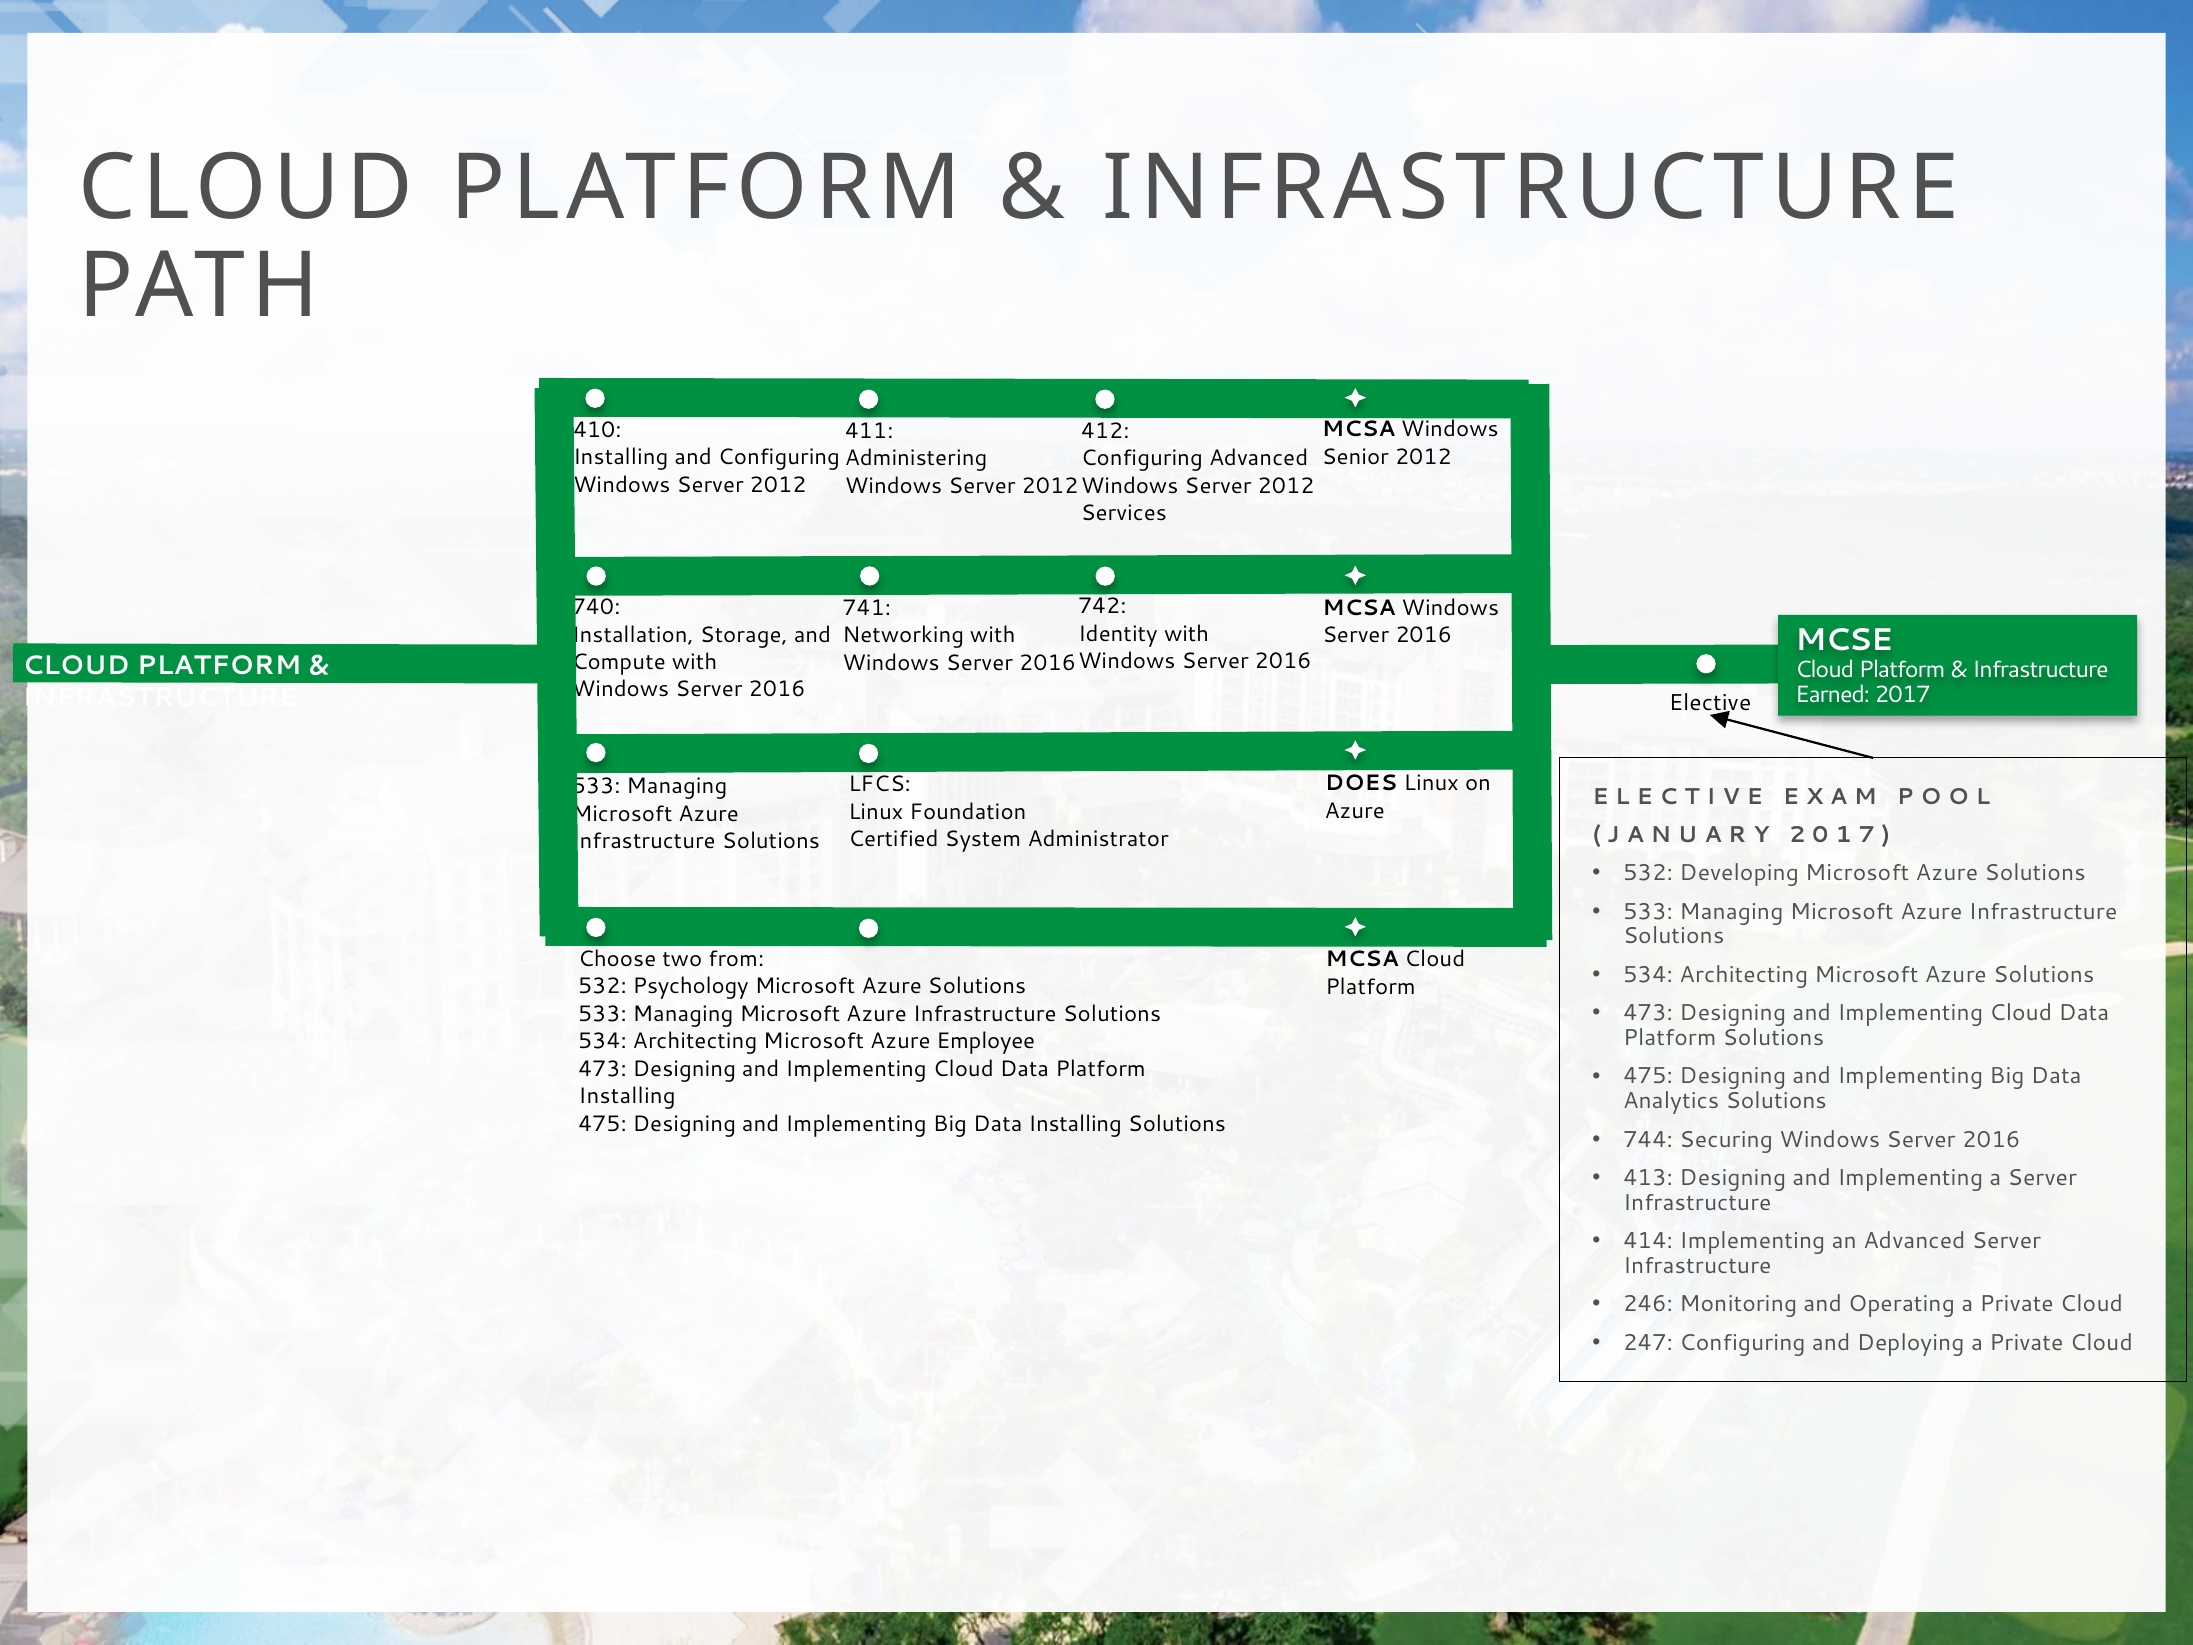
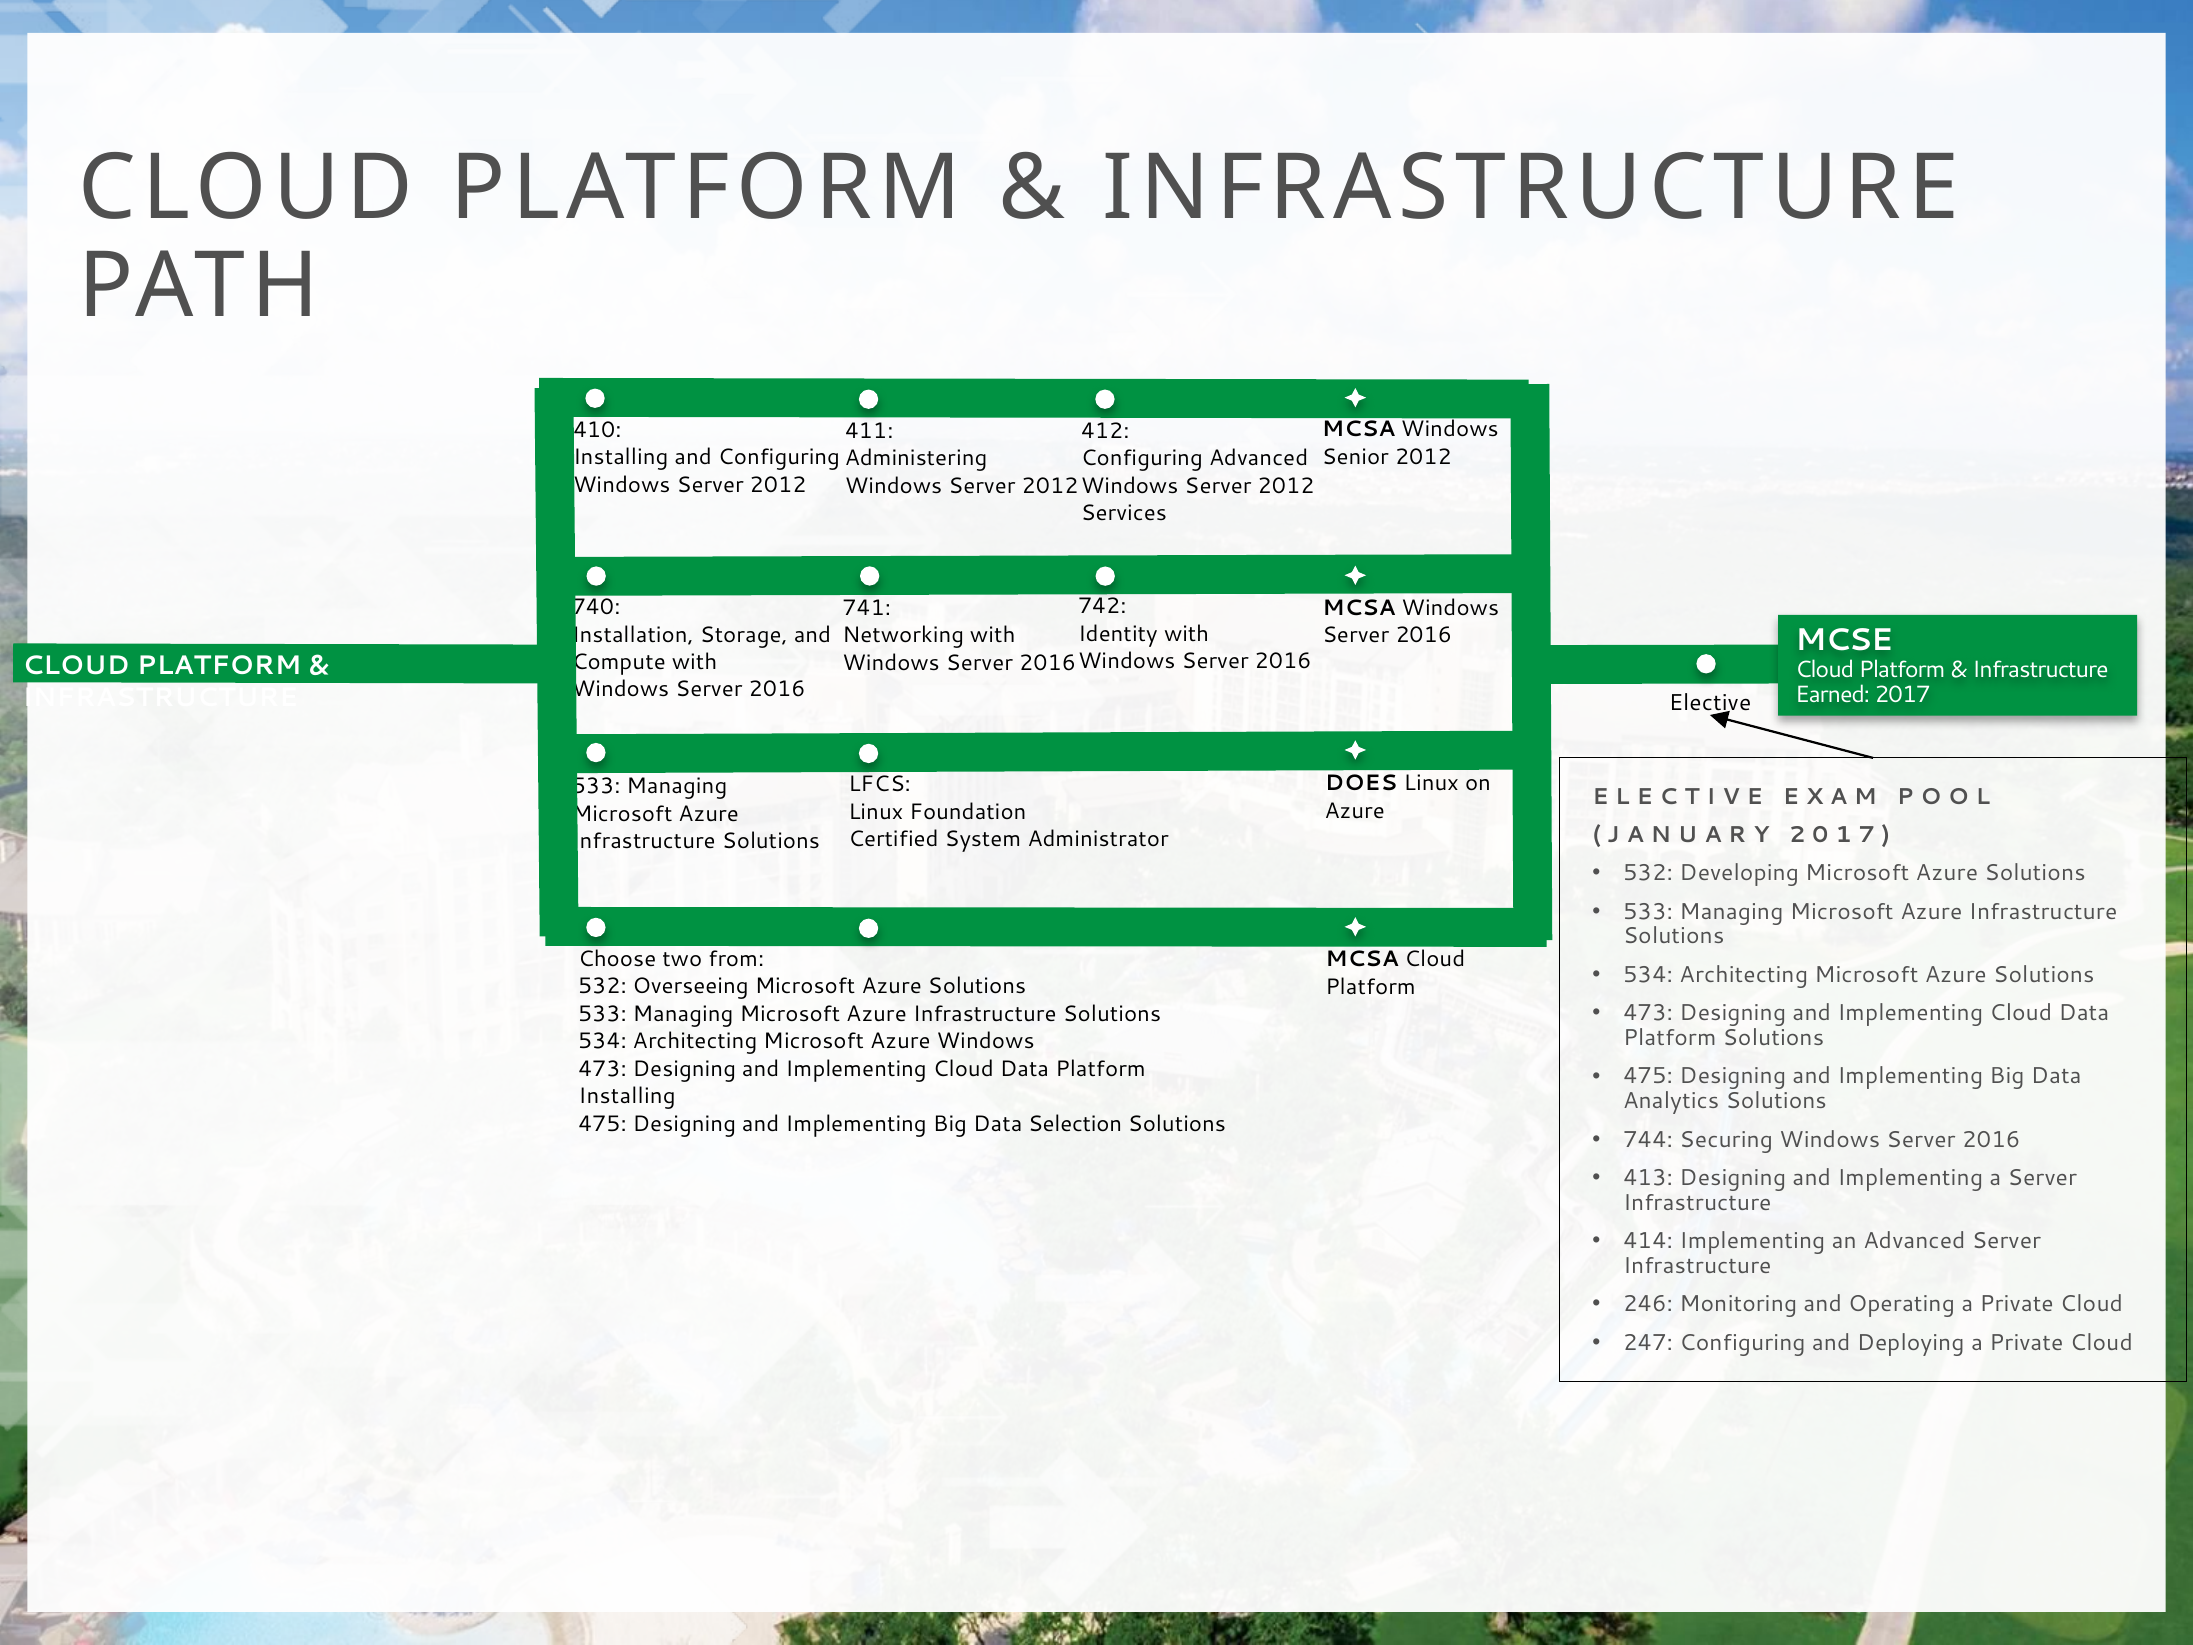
Psychology: Psychology -> Overseeing (691, 986)
Azure Employee: Employee -> Windows (986, 1041)
Data Installing: Installing -> Selection (1075, 1124)
